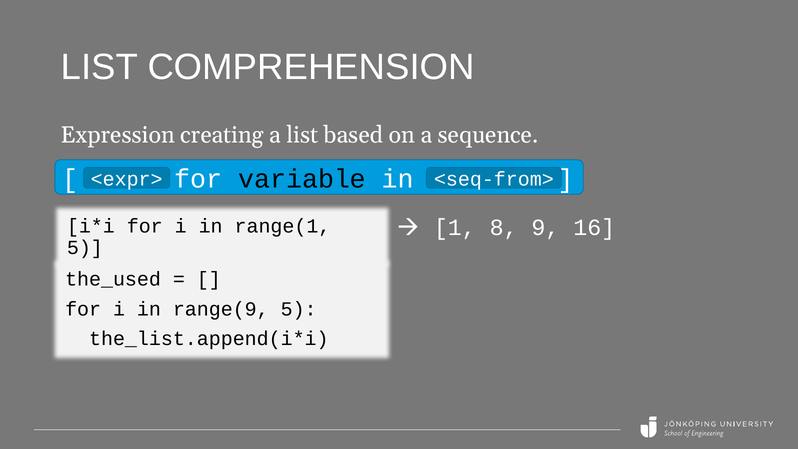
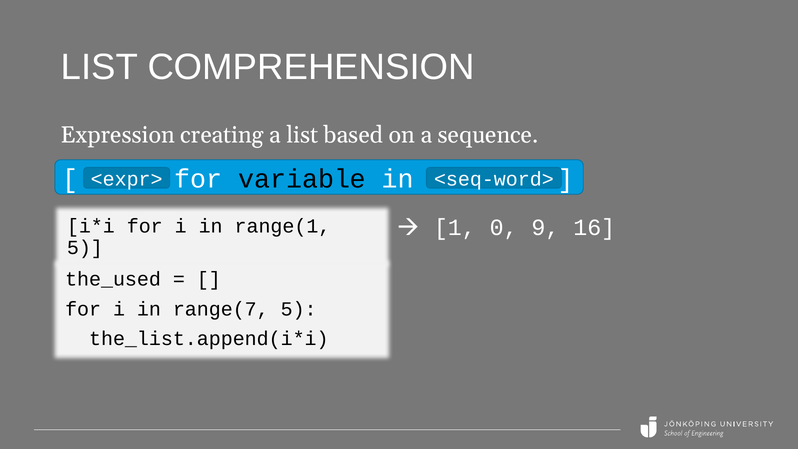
<seq-from>: <seq-from> -> <seq-word> (494, 179)
8: 8 -> 0 (504, 228)
range(9: range(9 -> range(7 (221, 309)
